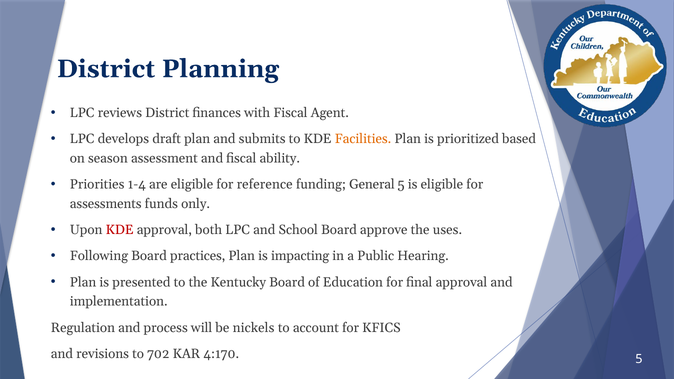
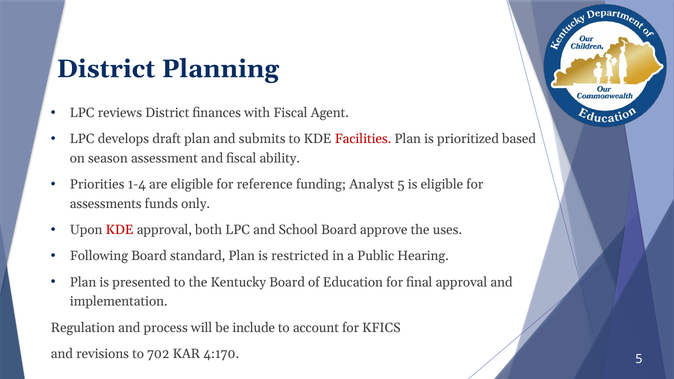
Facilities colour: orange -> red (363, 139)
General: General -> Analyst (372, 185)
practices: practices -> standard (198, 256)
impacting: impacting -> restricted (300, 256)
nickels: nickels -> include (254, 328)
